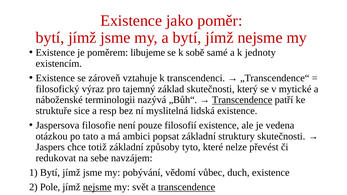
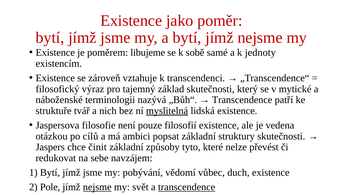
Transcendence underline: present -> none (242, 100)
sice: sice -> tvář (82, 111)
resp: resp -> nich (108, 111)
myslitelná underline: none -> present (167, 111)
tato: tato -> cílů (91, 136)
totiž: totiž -> činit (98, 147)
